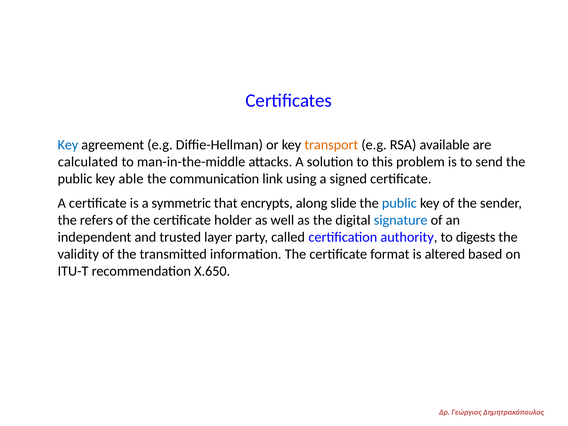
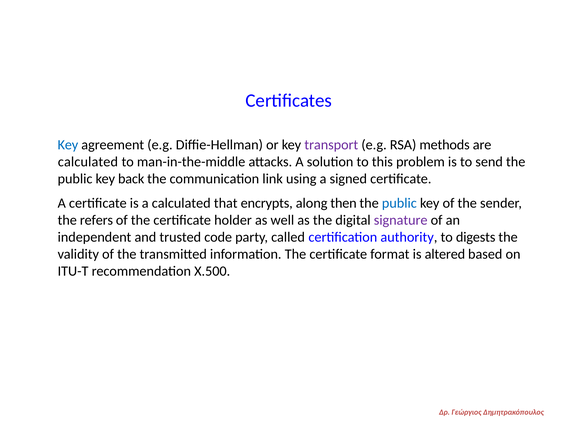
transport colour: orange -> purple (331, 145)
available: available -> methods (445, 145)
able: able -> back (131, 179)
a symmetric: symmetric -> calculated (181, 203)
slide: slide -> then (344, 203)
signature colour: blue -> purple (401, 220)
layer: layer -> code (218, 237)
X.650: X.650 -> X.500 (212, 271)
